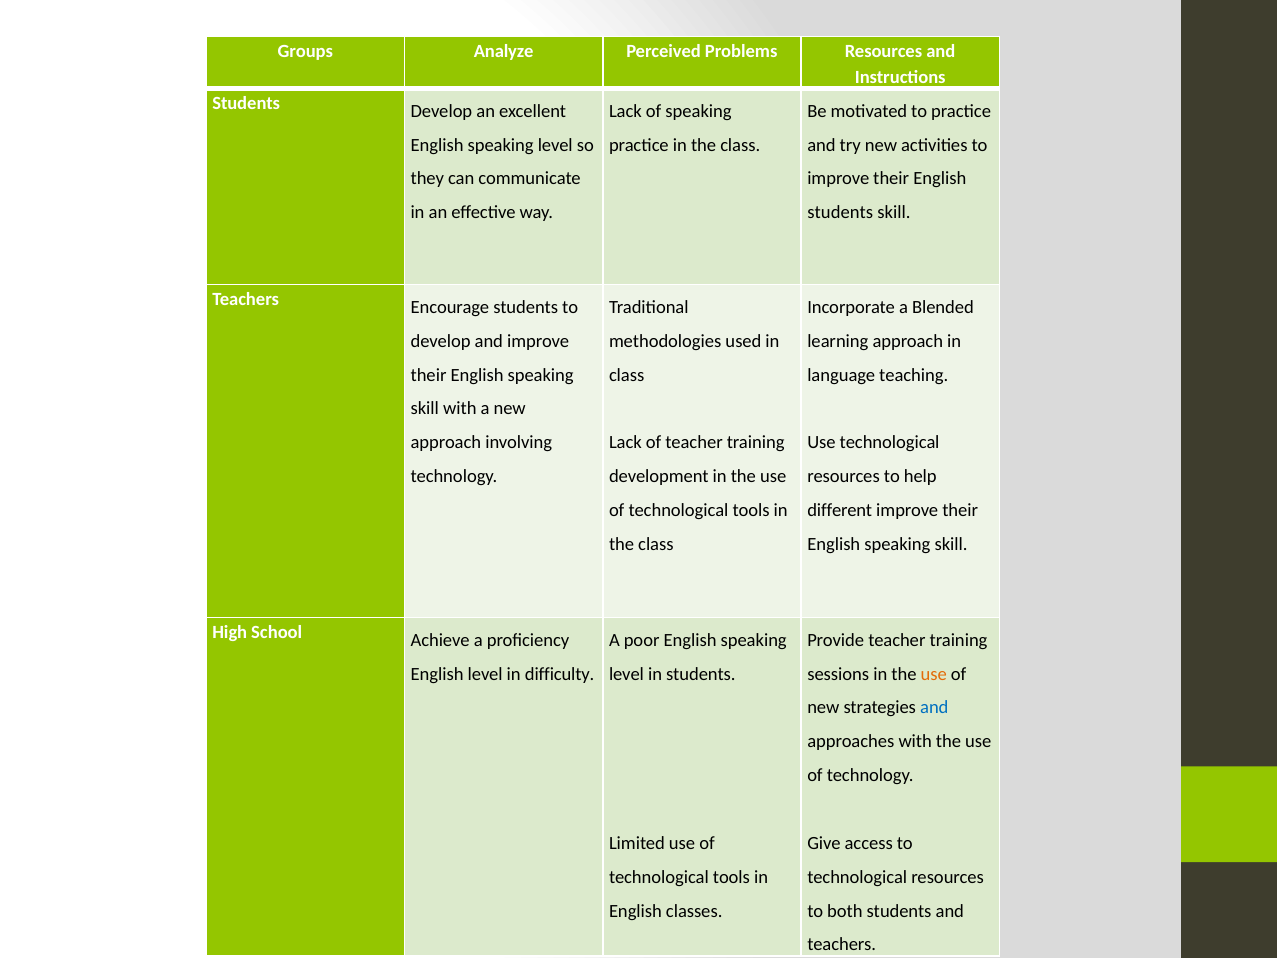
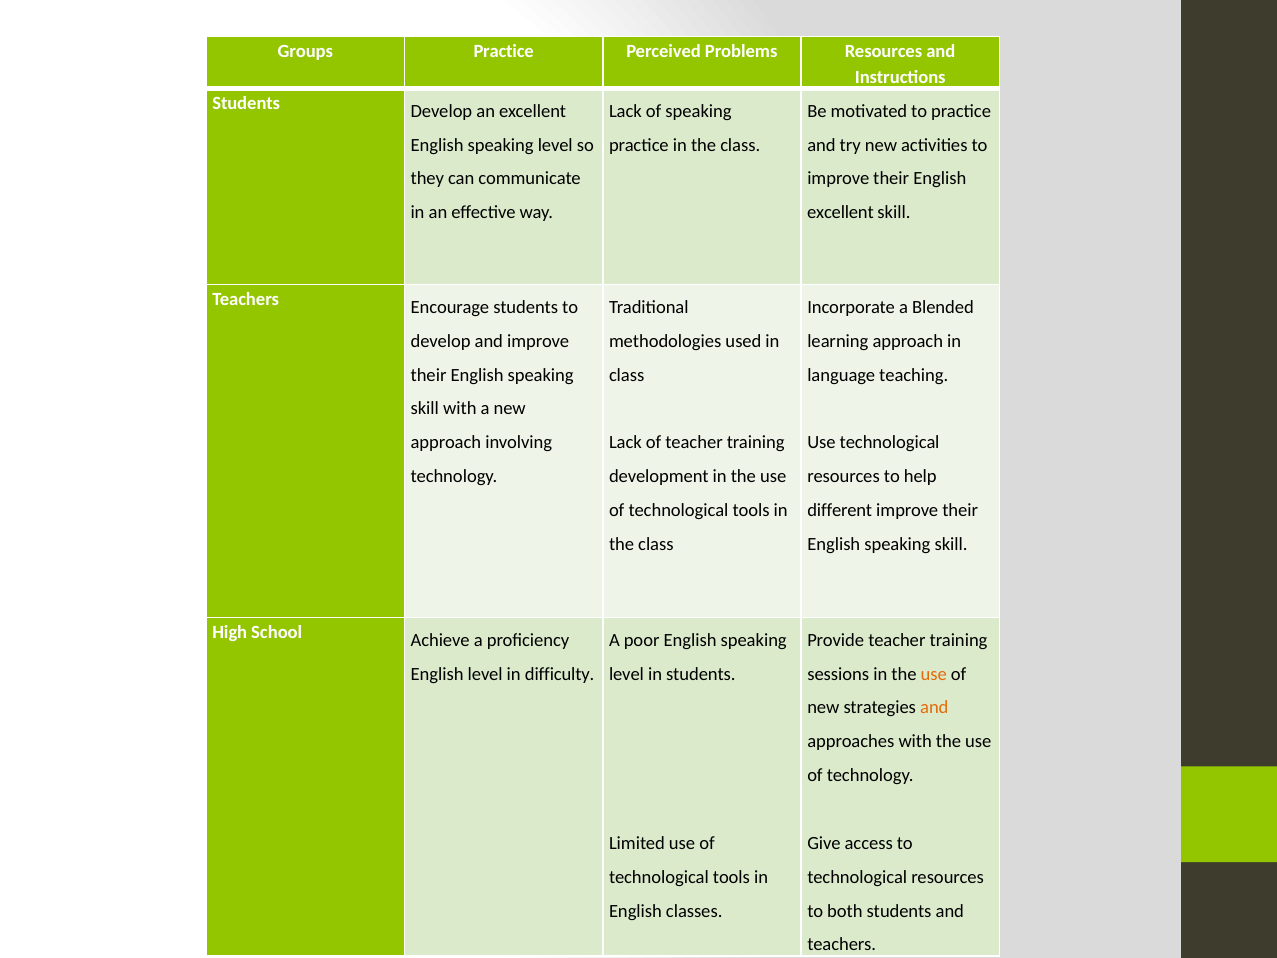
Groups Analyze: Analyze -> Practice (504, 51)
students: students -> excellent (840, 213)
and colour: blue -> orange (934, 708)
